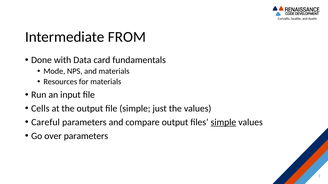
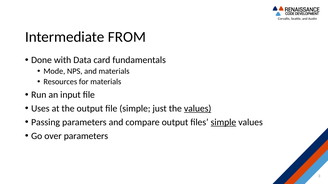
Cells: Cells -> Uses (40, 109)
values underline: none -> present (198, 109)
Careful: Careful -> Passing (46, 123)
